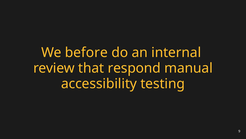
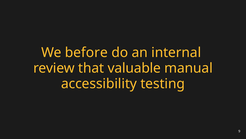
respond: respond -> valuable (134, 68)
